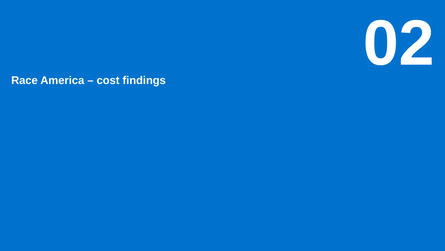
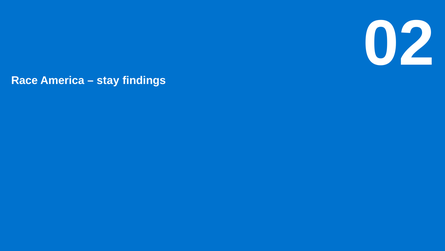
cost: cost -> stay (108, 80)
